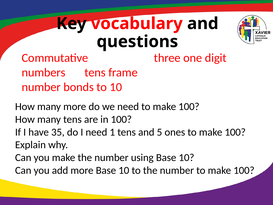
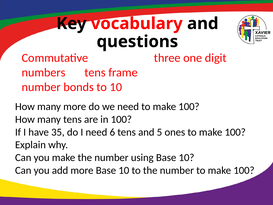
1: 1 -> 6 (112, 132)
